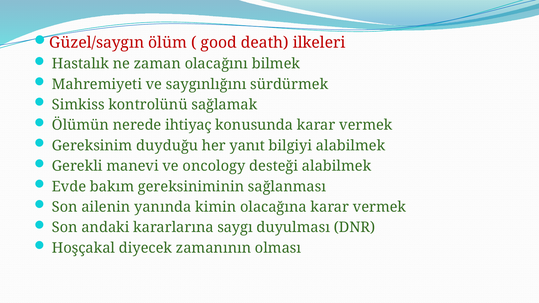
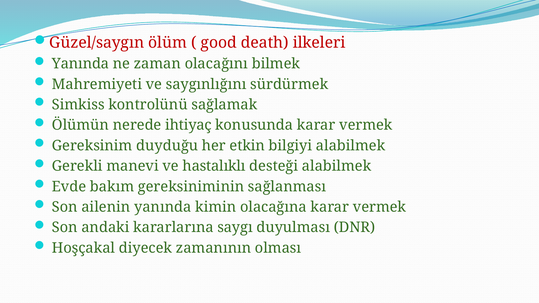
Hastalık: Hastalık -> Yanında (80, 64)
yanıt: yanıt -> etkin (247, 146)
oncology: oncology -> hastalıklı (214, 166)
